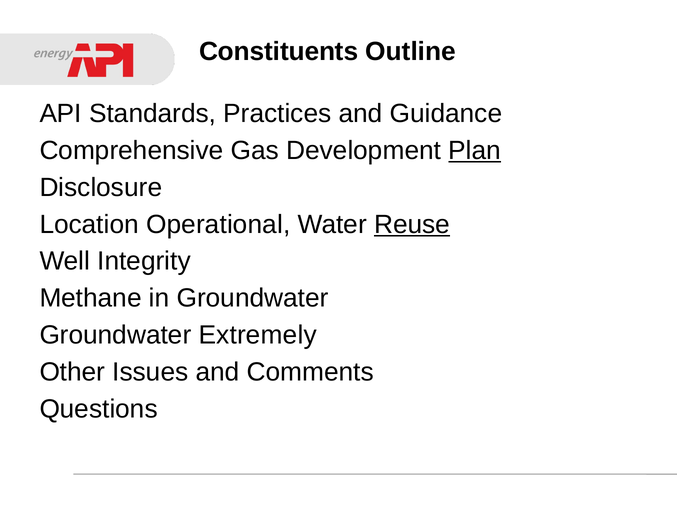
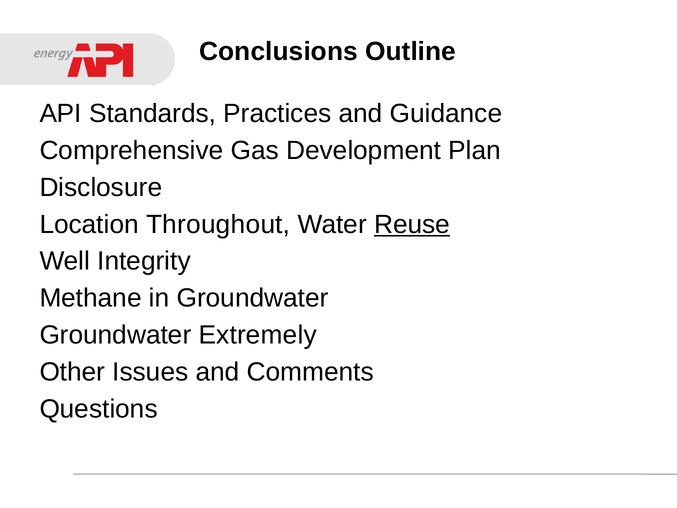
Constituents: Constituents -> Conclusions (279, 51)
Plan underline: present -> none (475, 150)
Operational: Operational -> Throughout (218, 224)
